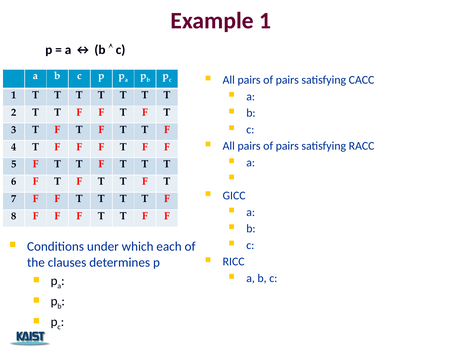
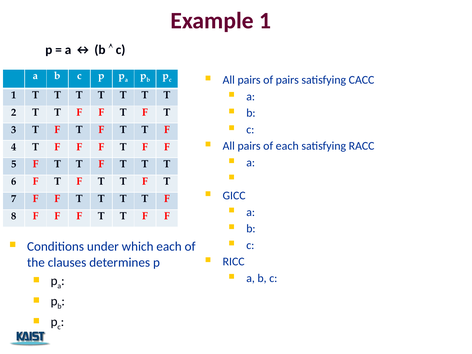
pairs: pairs -> each (287, 146)
